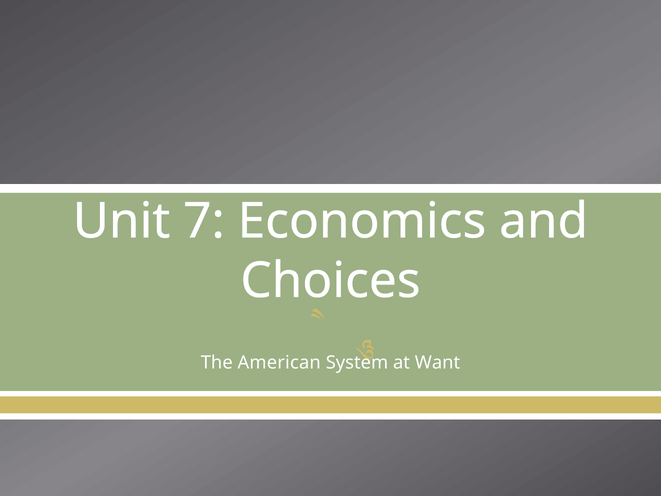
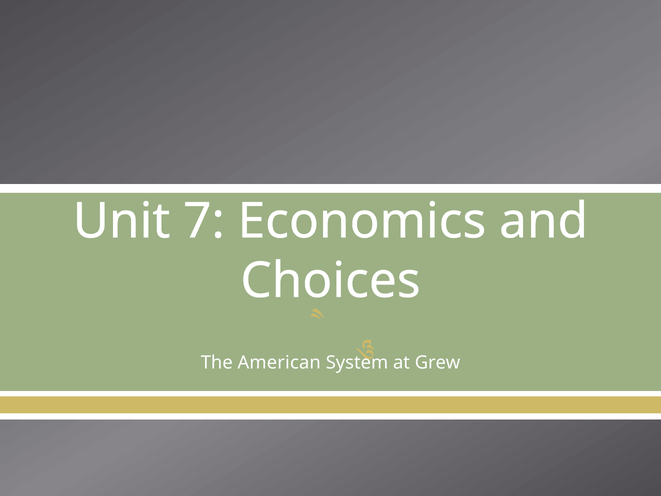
Want: Want -> Grew (438, 363)
